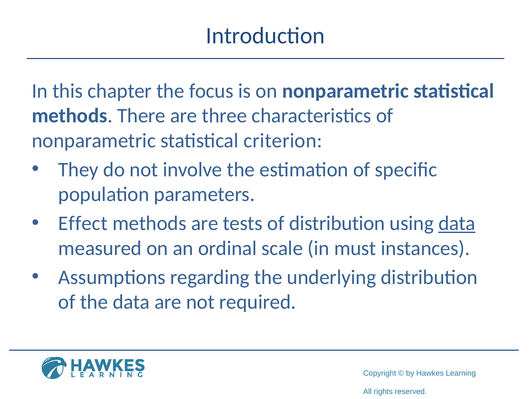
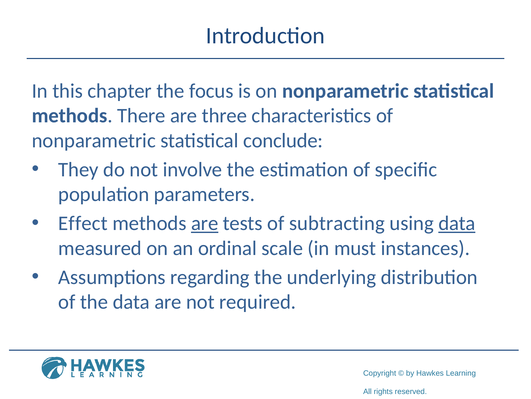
criterion: criterion -> conclude (283, 140)
are underline: none -> present (205, 223)
of distribution: distribution -> subtracting (337, 223)
